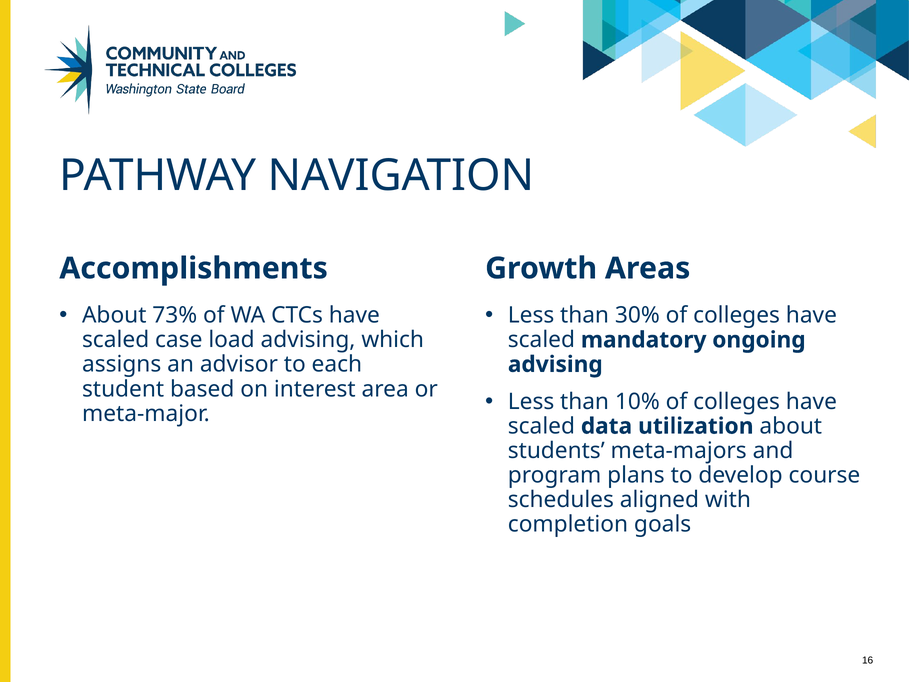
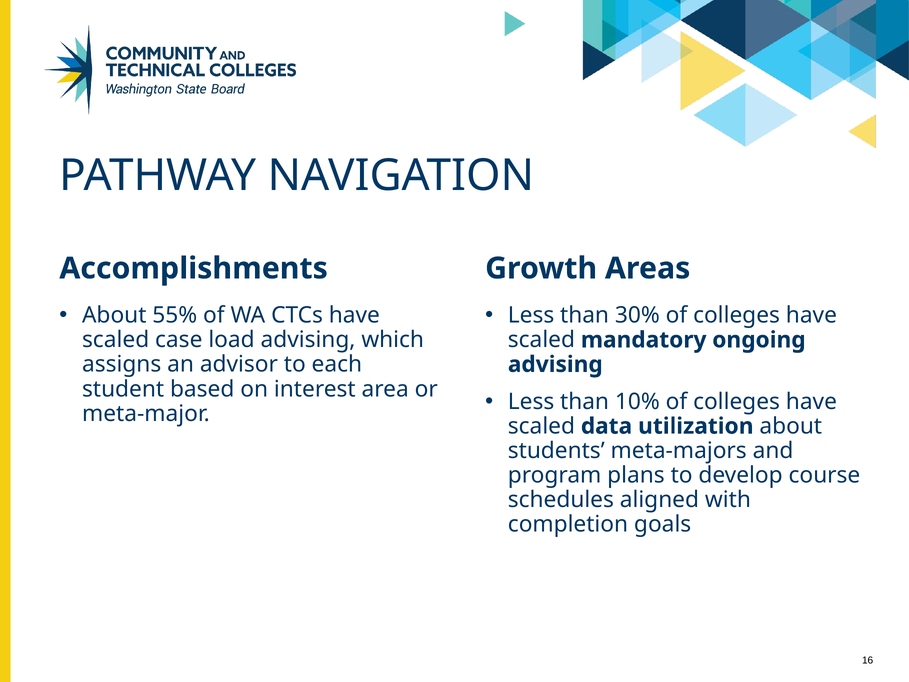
73%: 73% -> 55% (175, 315)
